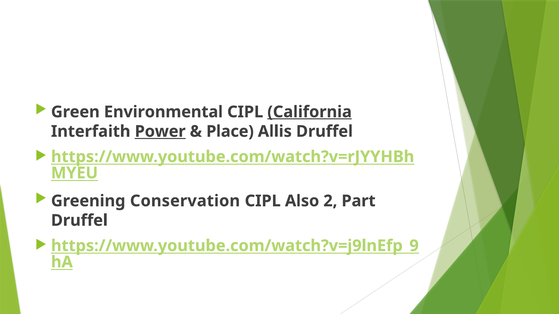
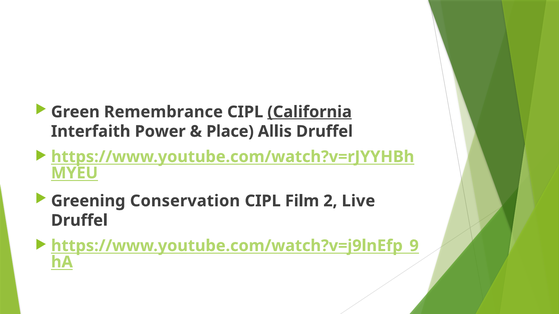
Environmental: Environmental -> Remembrance (163, 112)
Power underline: present -> none (160, 132)
Also: Also -> Film (302, 201)
Part: Part -> Live (358, 201)
